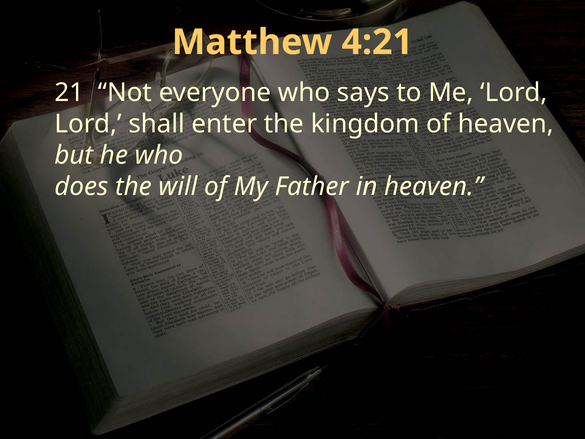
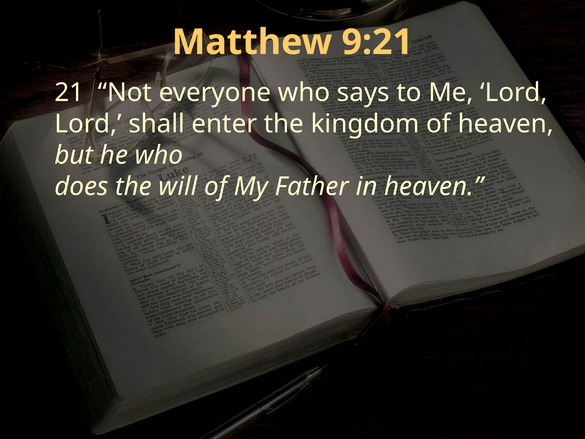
4:21: 4:21 -> 9:21 (377, 42)
